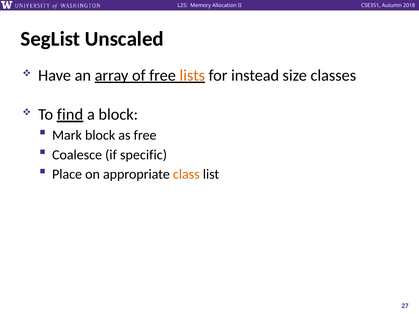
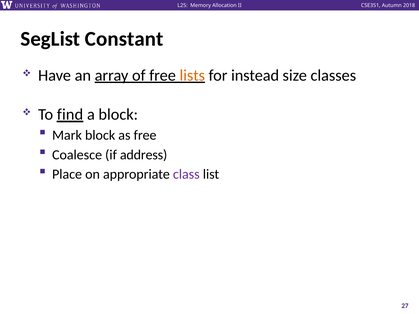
Unscaled: Unscaled -> Constant (124, 39)
specific: specific -> address (144, 155)
class colour: orange -> purple (186, 174)
